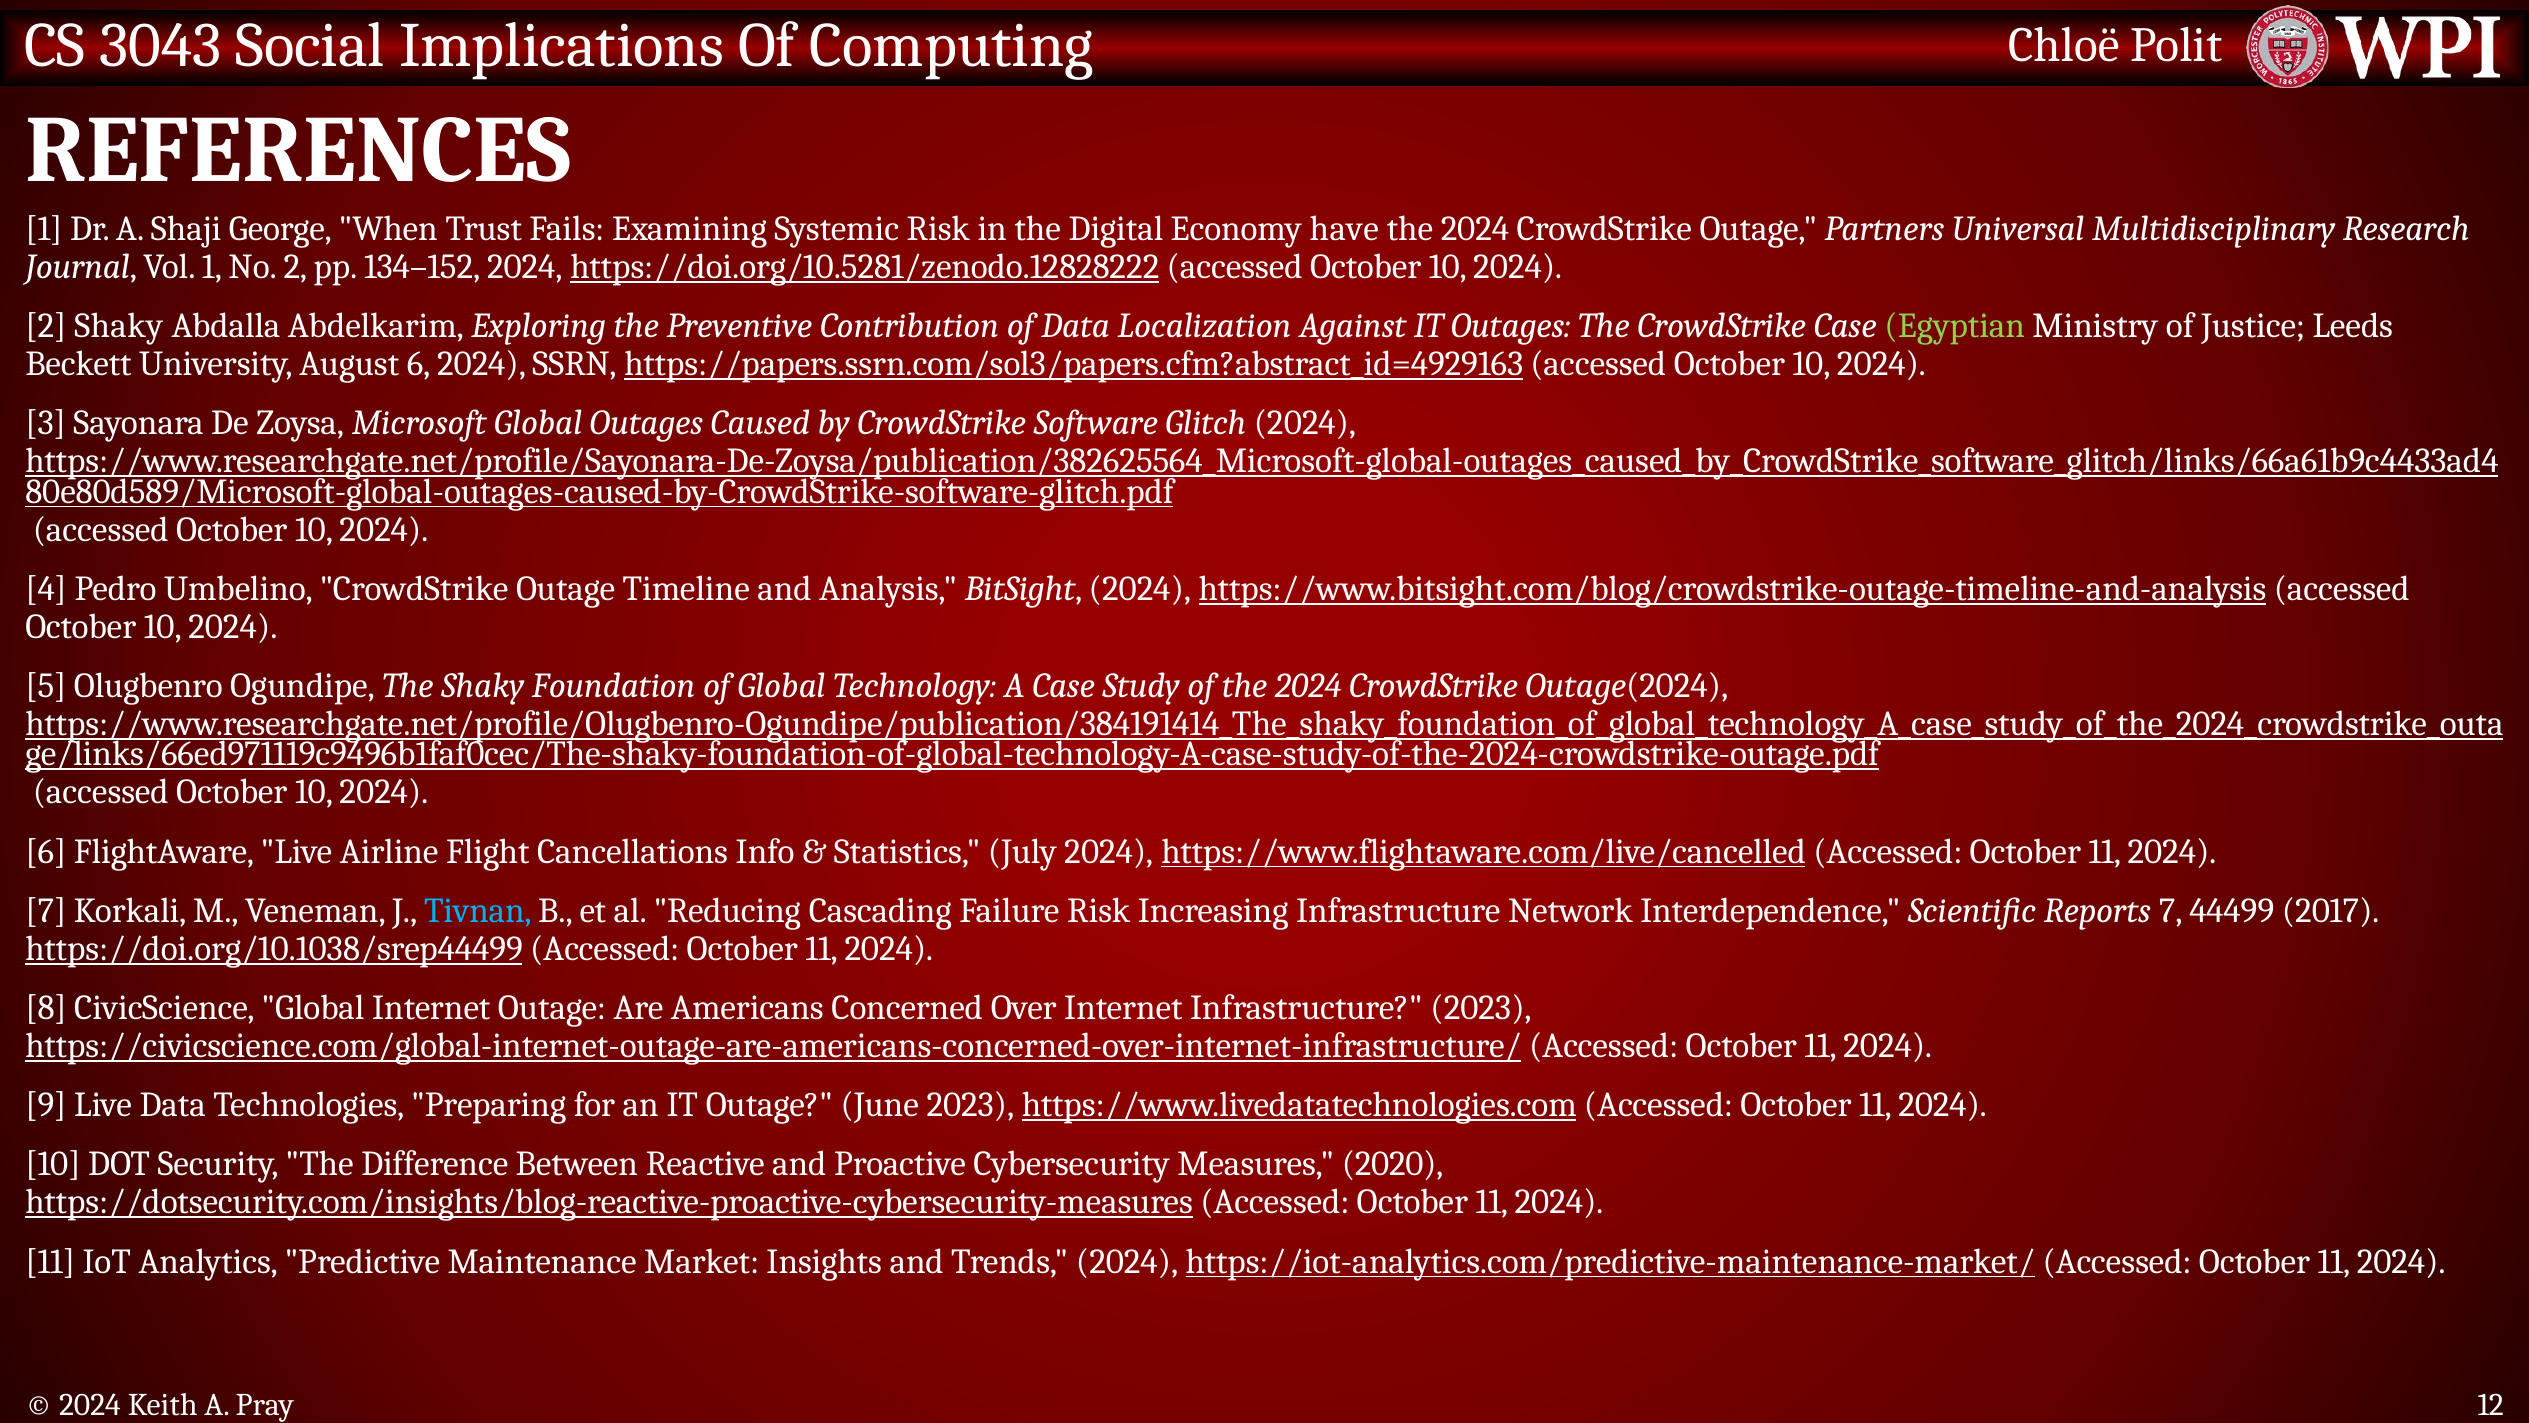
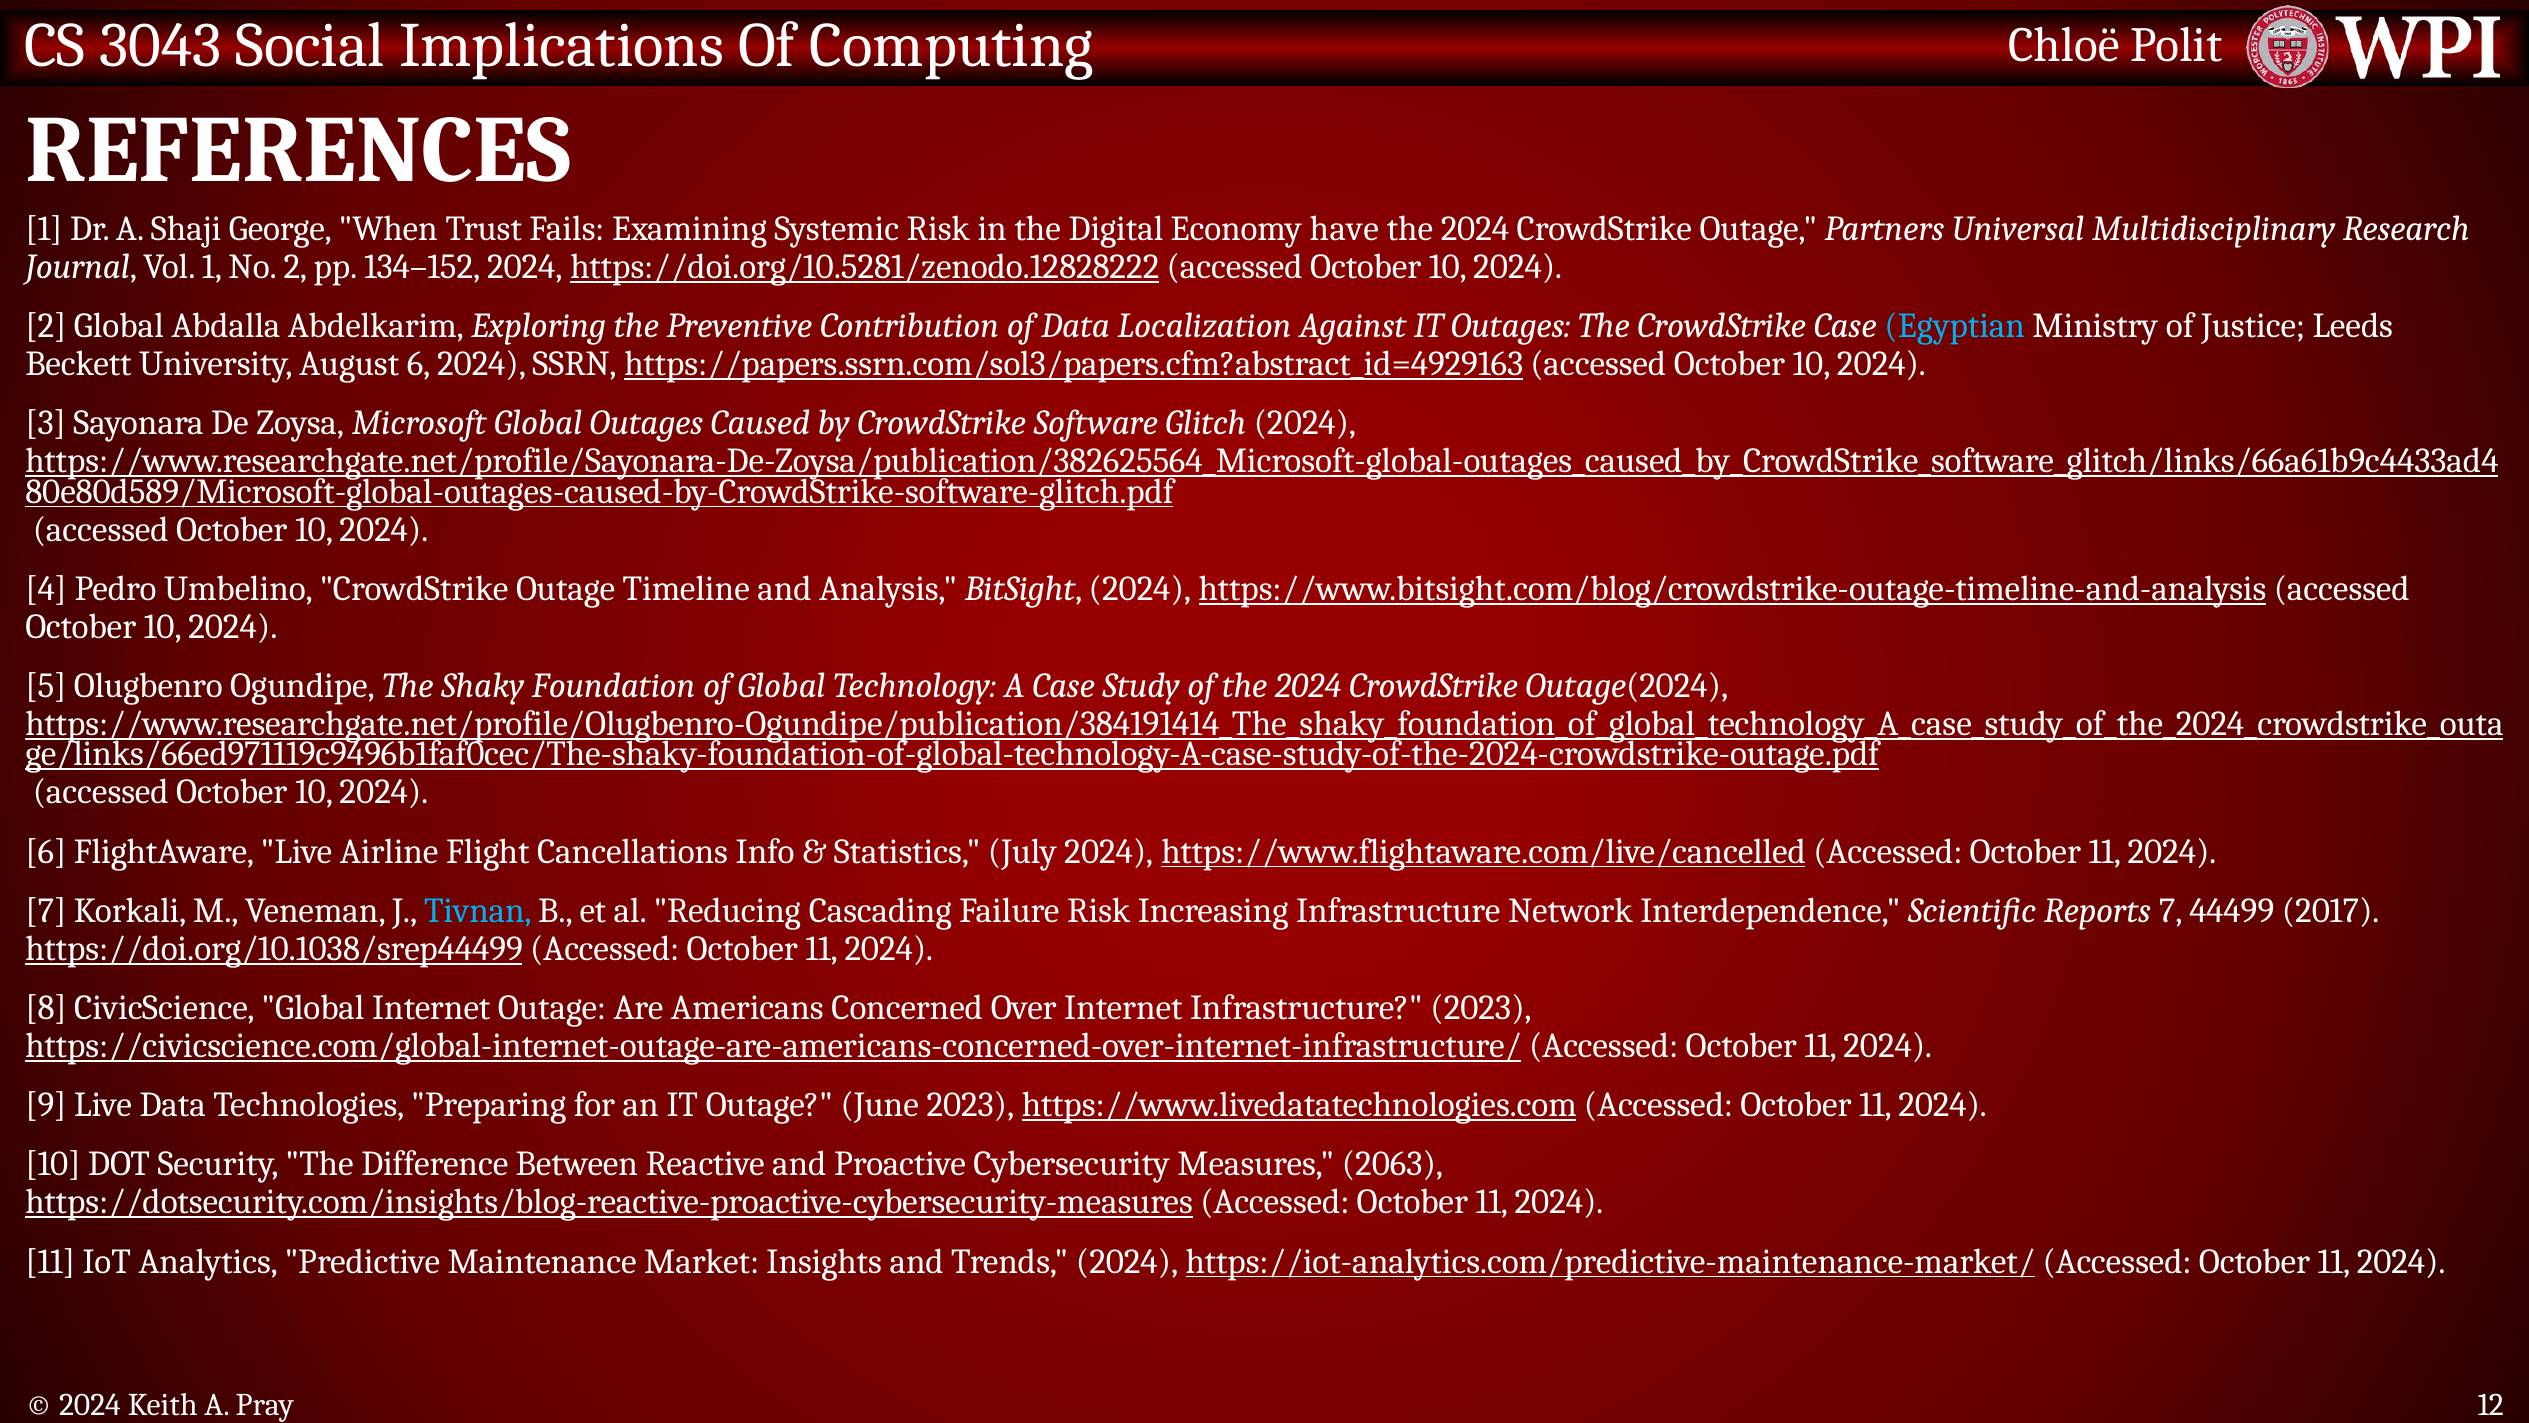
2 Shaky: Shaky -> Global (119, 326)
Egyptian colour: light green -> light blue (1955, 326)
2020: 2020 -> 2063 (1392, 1164)
